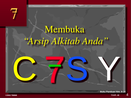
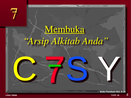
Membuka underline: none -> present (65, 29)
